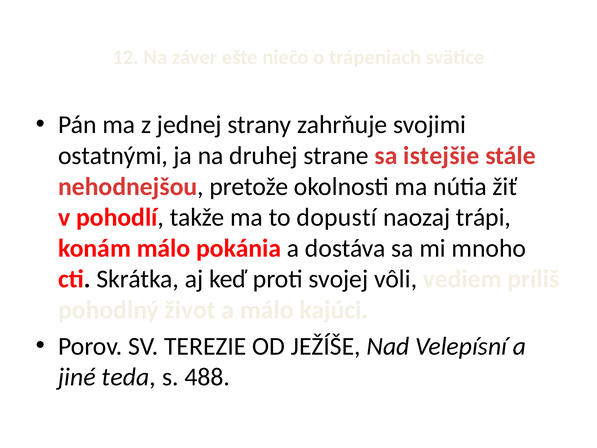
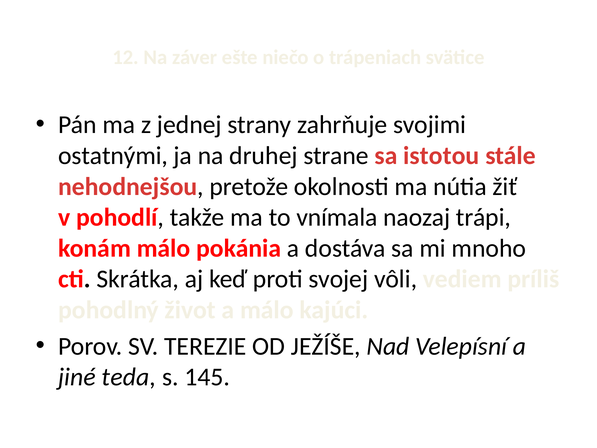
istejšie: istejšie -> istotou (441, 156)
dopustí: dopustí -> vnímala (337, 217)
488: 488 -> 145 (207, 377)
